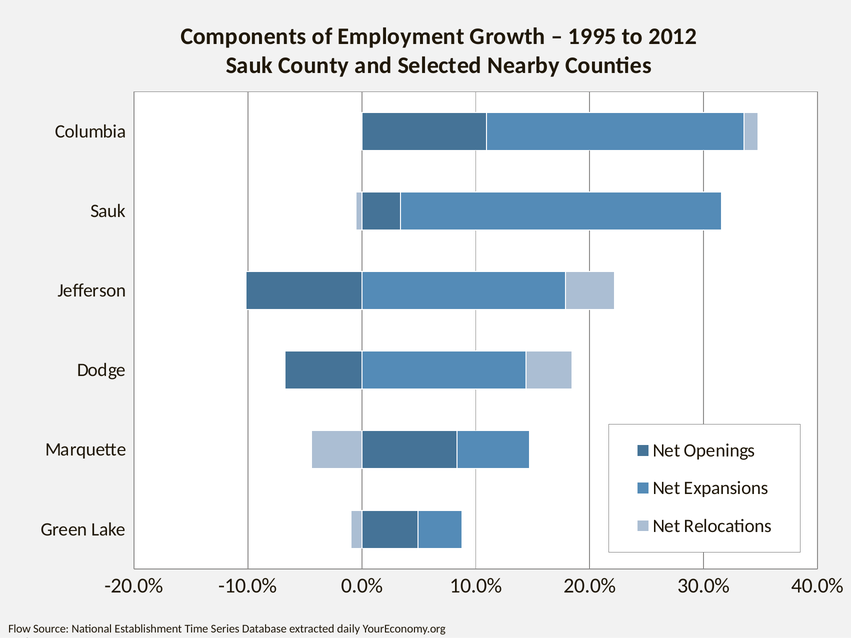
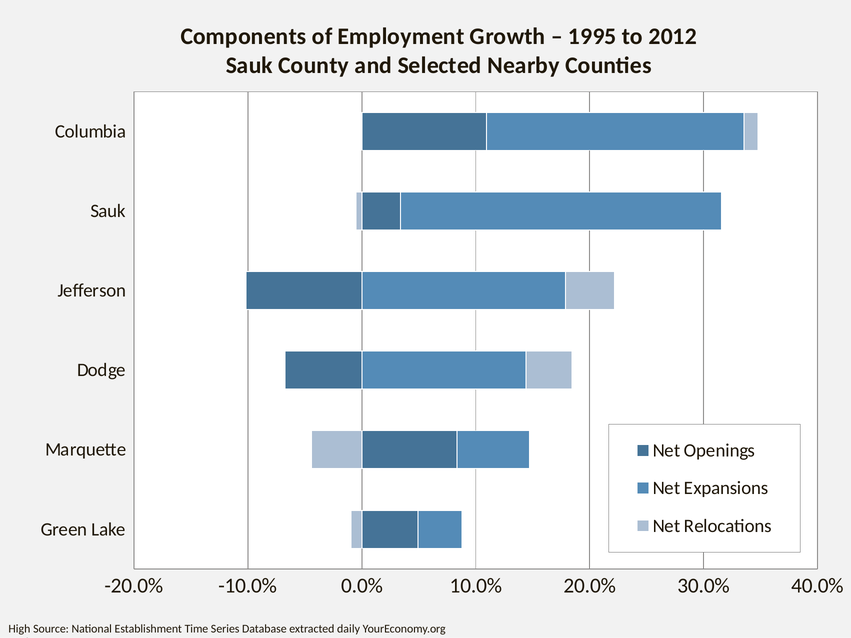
Flow: Flow -> High (19, 629)
